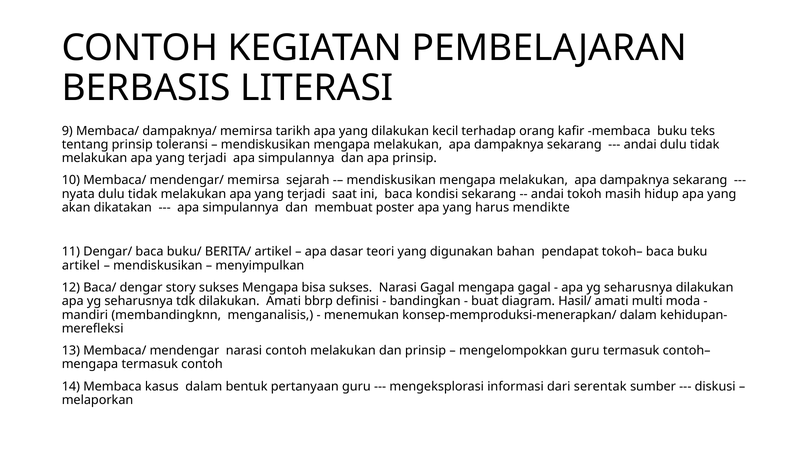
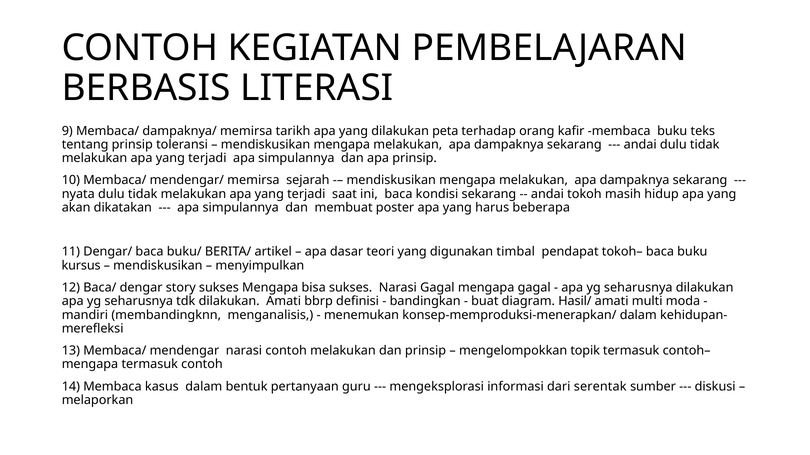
kecil: kecil -> peta (445, 131)
mendikte: mendikte -> beberapa (541, 208)
bahan: bahan -> timbal (516, 252)
artikel: artikel -> kursus (81, 266)
mengelompokkan guru: guru -> topik (585, 351)
